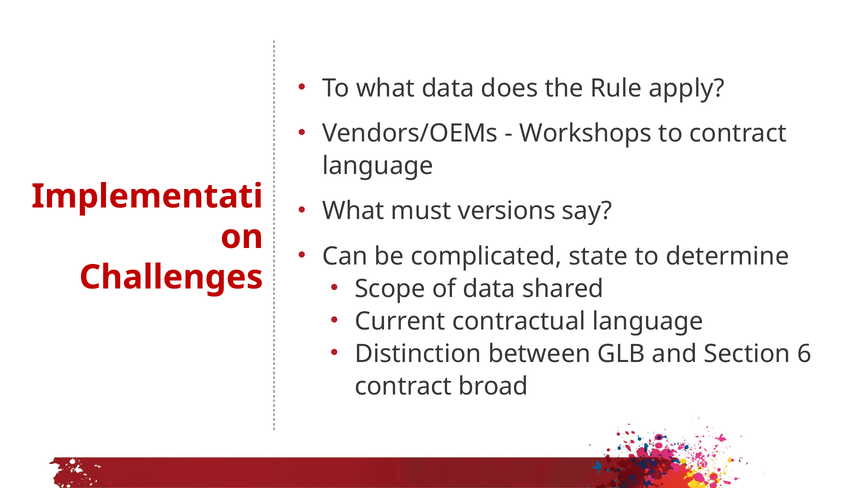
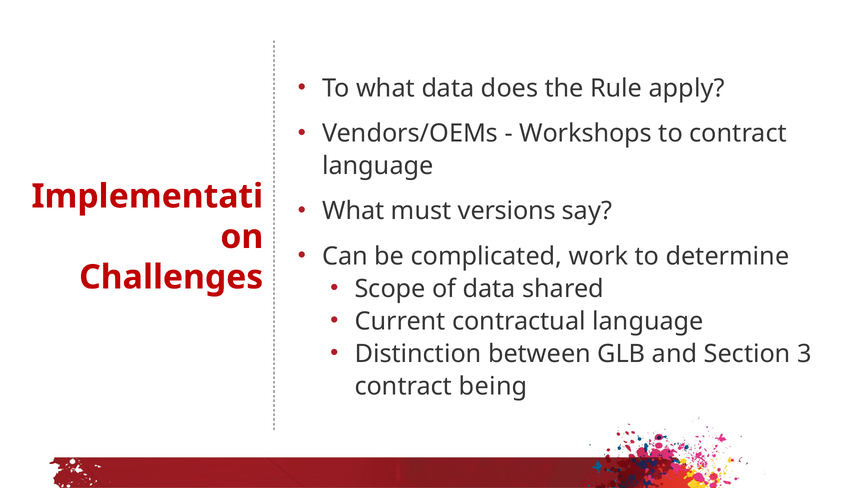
state: state -> work (598, 256)
6: 6 -> 3 (804, 354)
broad: broad -> being (493, 386)
